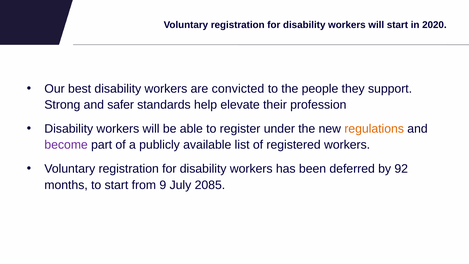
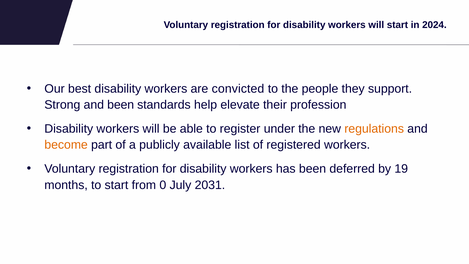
2020: 2020 -> 2024 (434, 25)
and safer: safer -> been (121, 105)
become colour: purple -> orange (66, 145)
92: 92 -> 19 (401, 169)
9: 9 -> 0 (163, 185)
2085: 2085 -> 2031 (210, 185)
